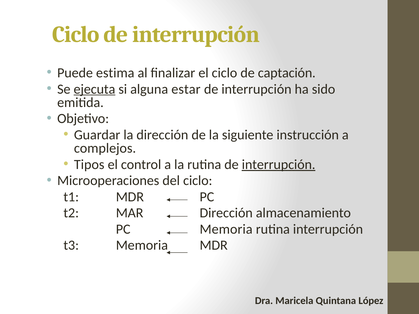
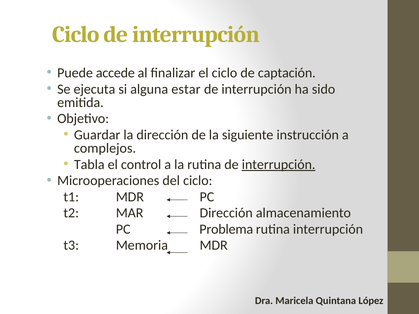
estima: estima -> accede (115, 73)
ejecuta underline: present -> none (94, 89)
Tipos: Tipos -> Tabla (89, 165)
PC Memoria: Memoria -> Problema (226, 229)
